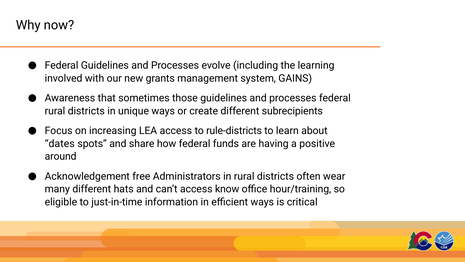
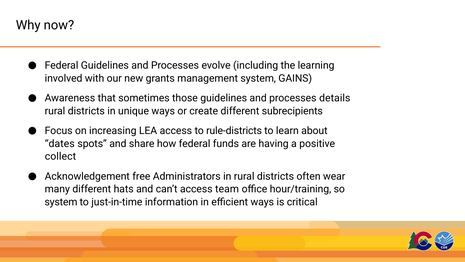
processes federal: federal -> details (335, 98)
around: around -> collect (60, 156)
know: know -> team (227, 189)
eligible: eligible -> system (61, 202)
